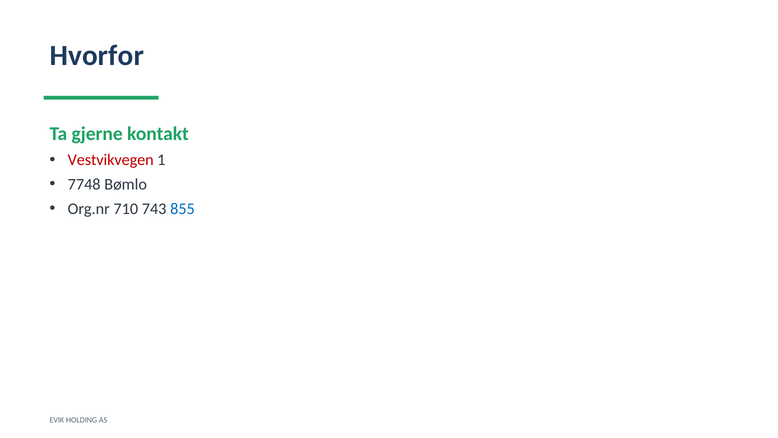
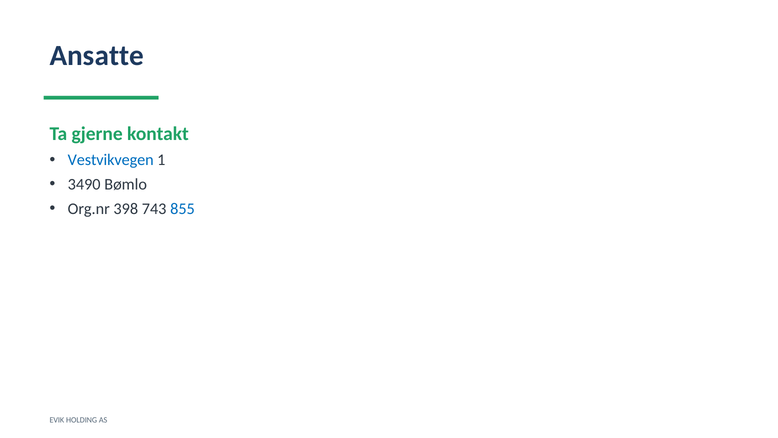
Hvorfor: Hvorfor -> Ansatte (97, 56)
Vestvikvegen colour: red -> blue (111, 160)
7748: 7748 -> 3490 (84, 184)
710: 710 -> 398 (126, 209)
